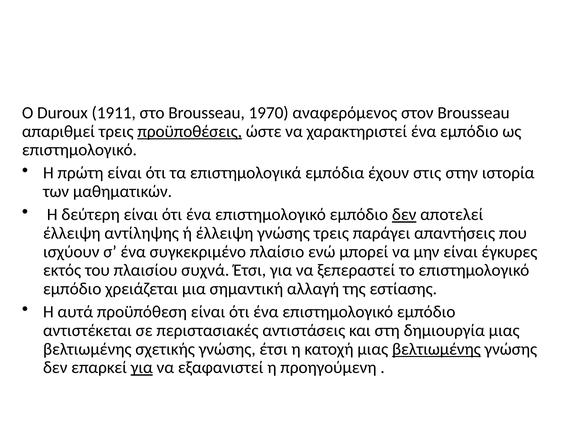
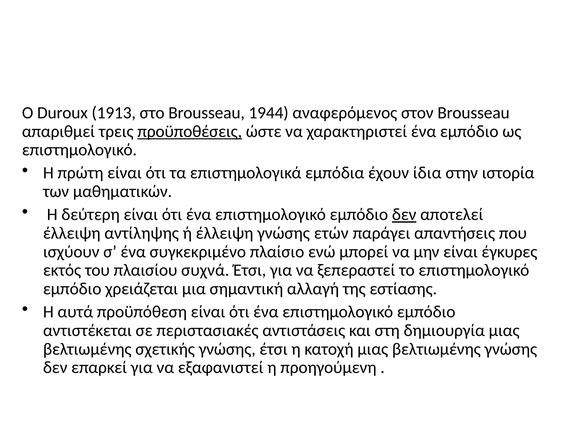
1911: 1911 -> 1913 (114, 113)
1970: 1970 -> 1944 (269, 113)
στις: στις -> ίδια (427, 173)
γνώσης τρεις: τρεις -> ετών (331, 233)
βελτιωμένης underline: present -> none (436, 349)
για underline: present -> none (142, 367)
